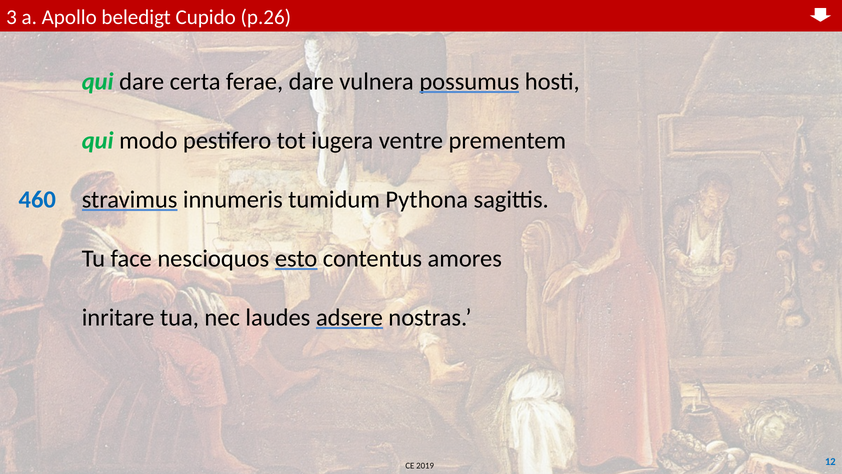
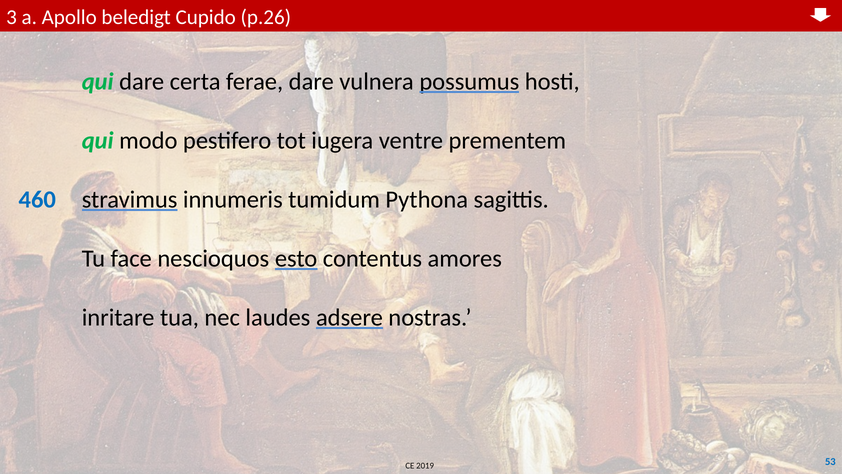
12: 12 -> 53 (830, 462)
